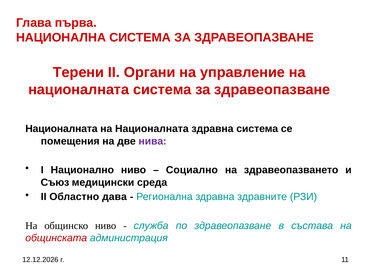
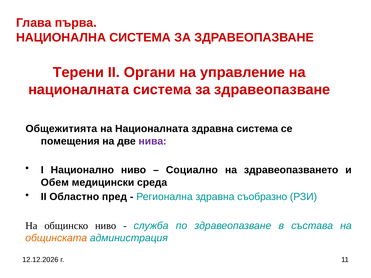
Националната: Националната -> Общежитията (61, 129)
Съюз: Съюз -> Обем (55, 183)
дава: дава -> пред (114, 197)
здравните: здравните -> съобразно (262, 197)
общинската colour: red -> orange (56, 238)
